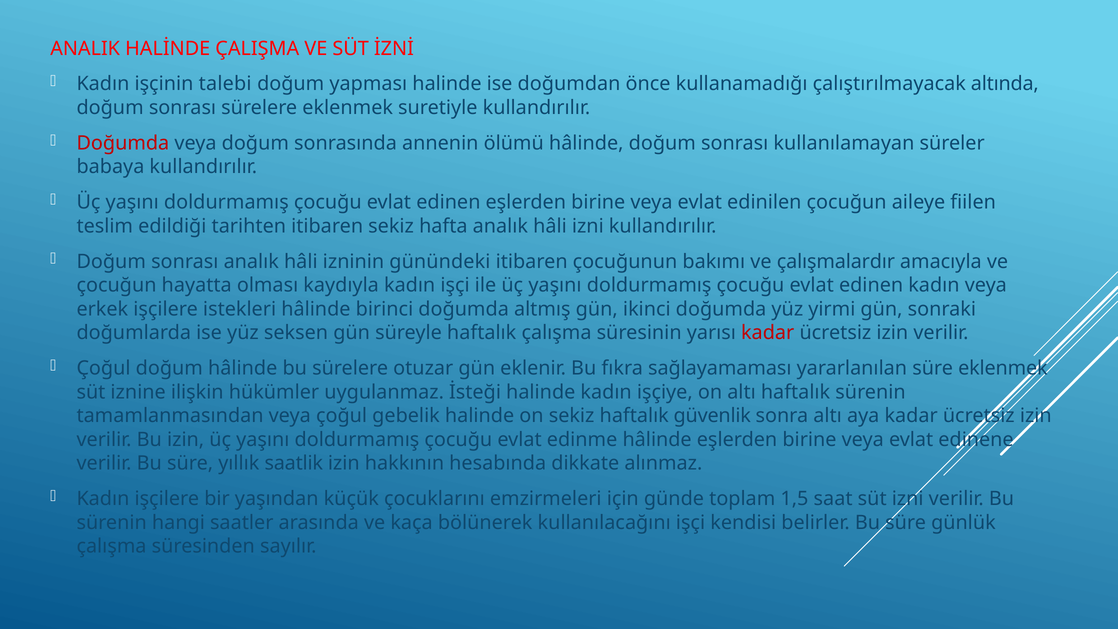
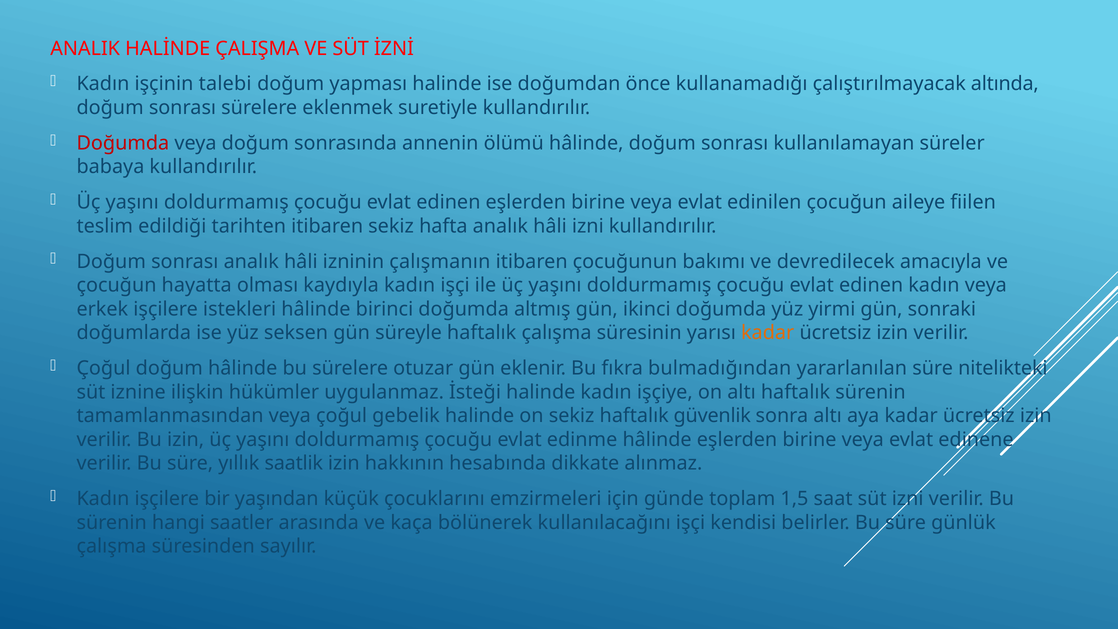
günündeki: günündeki -> çalışmanın (440, 261)
çalışmalardır: çalışmalardır -> devredilecek (836, 261)
kadar colour: red -> orange (768, 333)
sağlayamaması: sağlayamaması -> bulmadığından (720, 368)
süre eklenmek: eklenmek -> nitelikteki (1003, 368)
